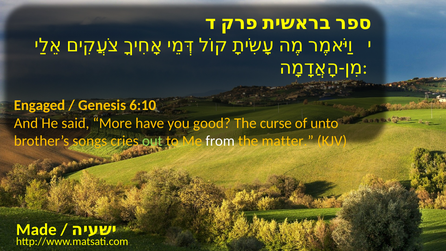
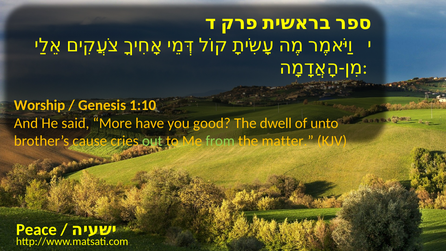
Engaged: Engaged -> Worship (40, 105)
6:10: 6:10 -> 1:10 (143, 105)
curse: curse -> dwell (276, 123)
songs: songs -> cause (90, 141)
from colour: white -> light green (220, 141)
Made: Made -> Peace (36, 229)
